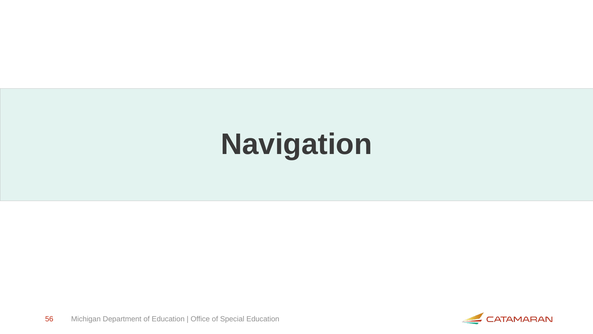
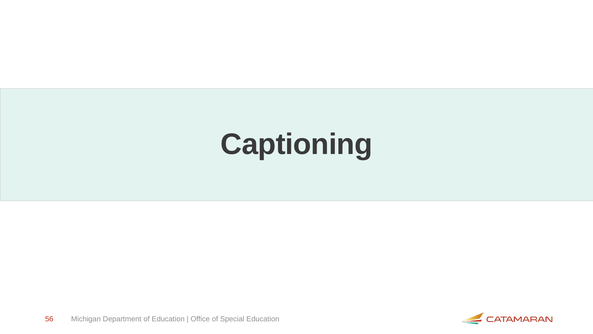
Navigation: Navigation -> Captioning (297, 144)
